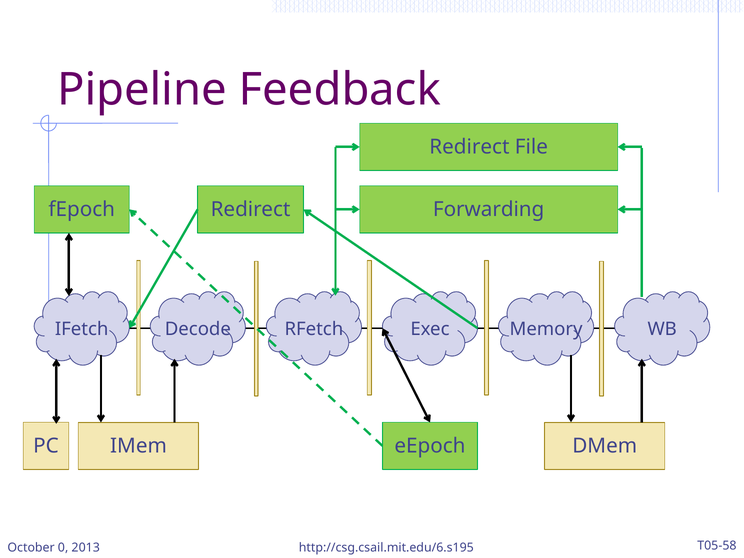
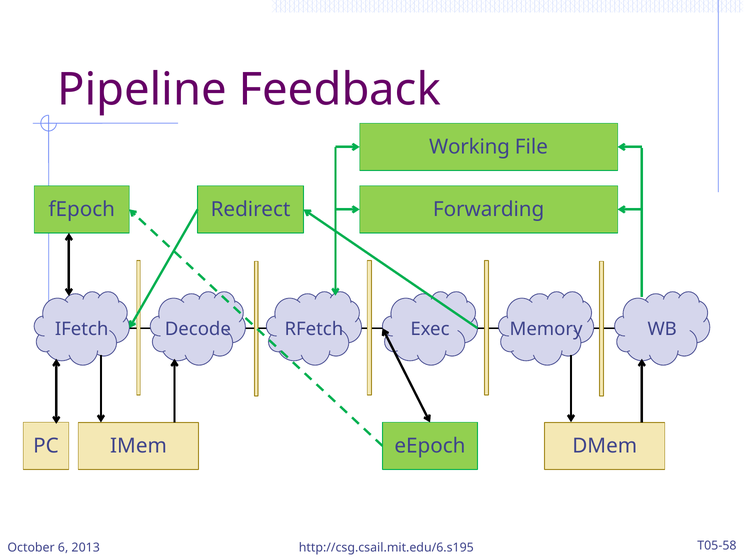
Redirect: Redirect -> Working (469, 147)
0: 0 -> 6 (63, 548)
